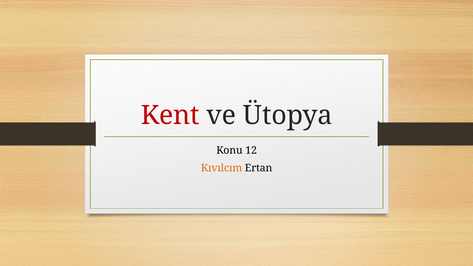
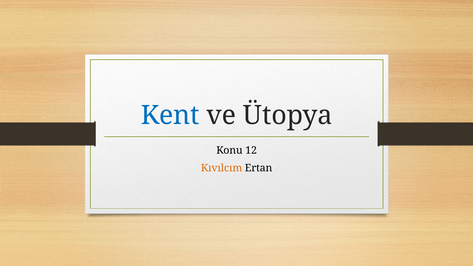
Kent colour: red -> blue (170, 116)
